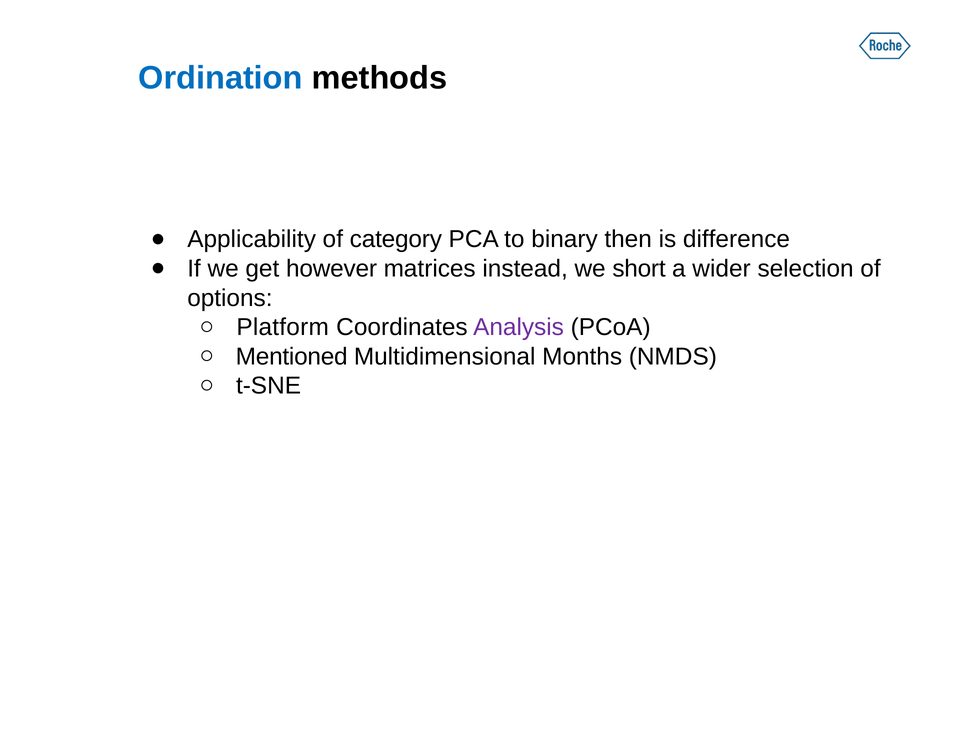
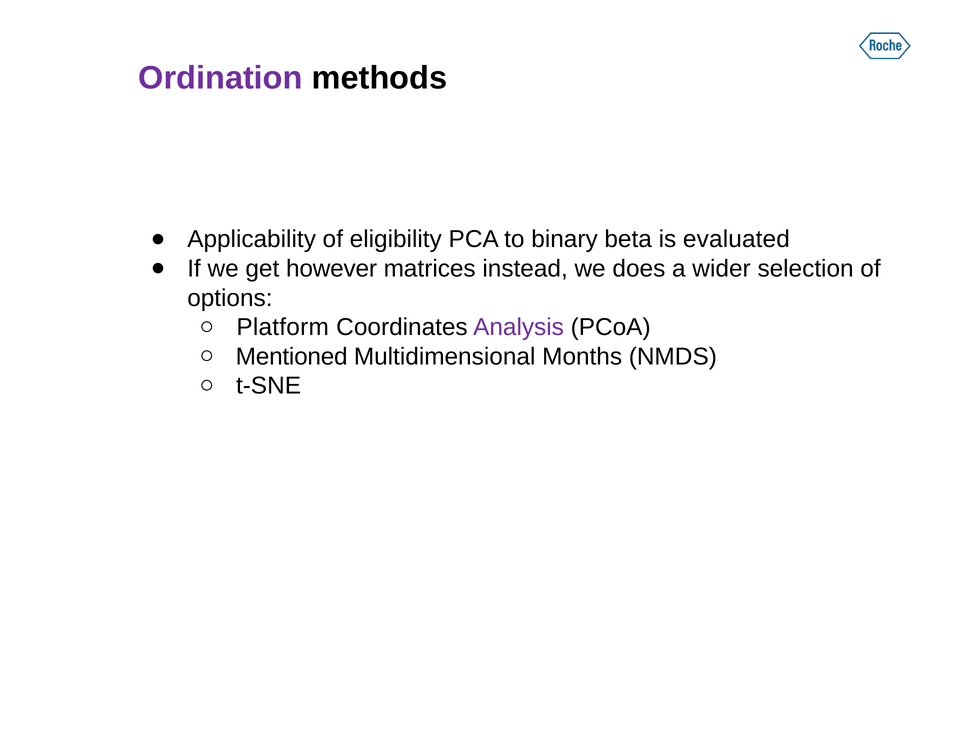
Ordination colour: blue -> purple (221, 78)
category: category -> eligibility (396, 239)
then: then -> beta (628, 239)
difference: difference -> evaluated (736, 239)
short: short -> does (639, 269)
